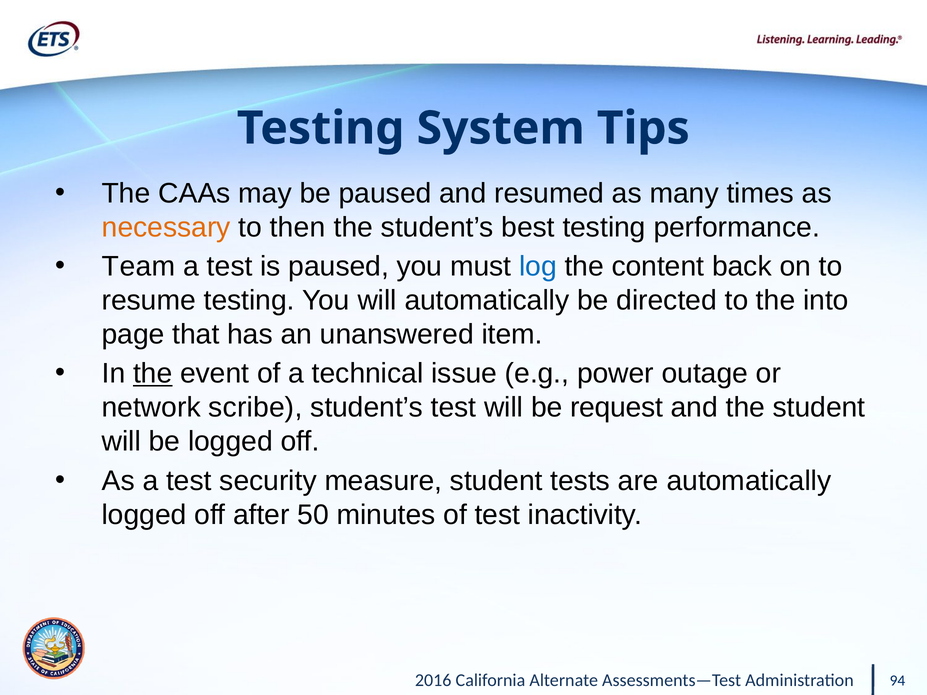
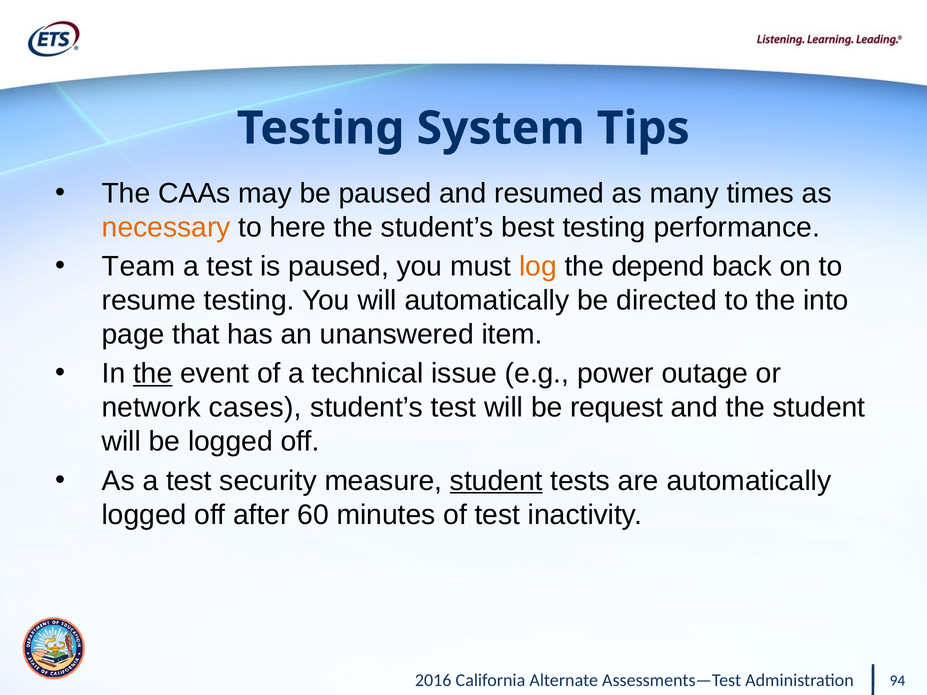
then: then -> here (298, 227)
log colour: blue -> orange (538, 267)
content: content -> depend (658, 267)
scribe: scribe -> cases (255, 408)
student underline: none -> present (496, 481)
50: 50 -> 60 (313, 515)
